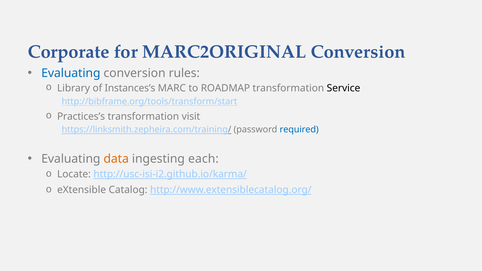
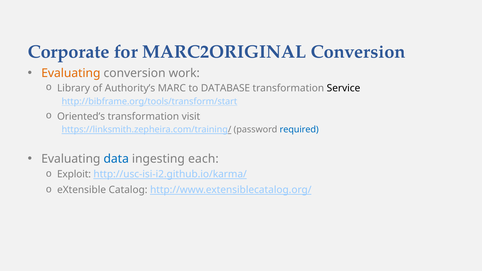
Evaluating colour: blue -> orange (71, 73)
rules: rules -> work (184, 73)
Instances’s: Instances’s -> Authority’s (130, 88)
ROADMAP: ROADMAP -> DATABASE (225, 88)
Practices’s: Practices’s -> Oriented’s (81, 116)
data colour: orange -> blue (116, 159)
Locate: Locate -> Exploit (74, 174)
